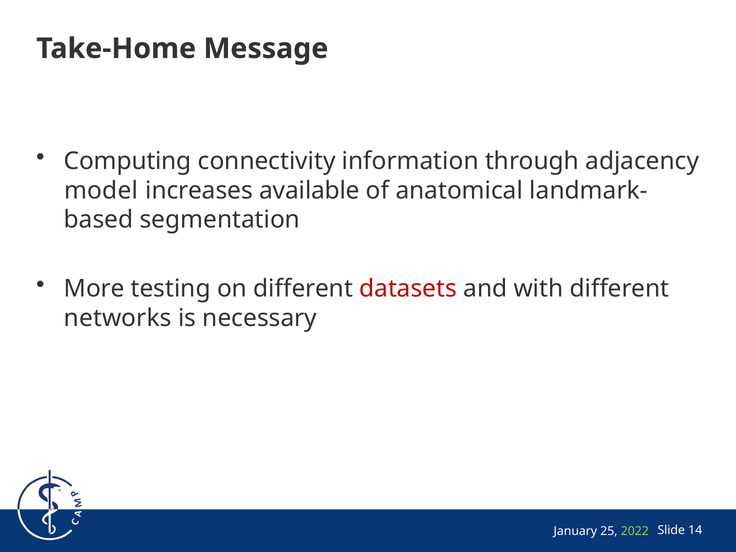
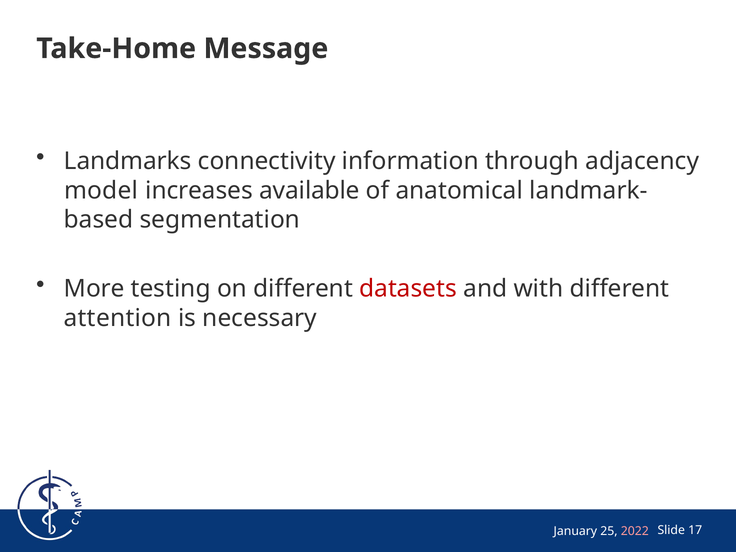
Computing: Computing -> Landmarks (128, 161)
networks: networks -> attention (118, 318)
2022 colour: light green -> pink (635, 531)
14: 14 -> 17 (695, 530)
